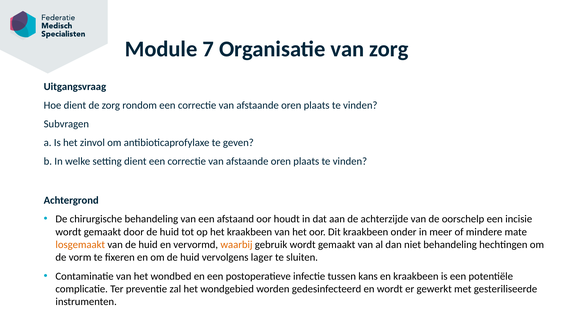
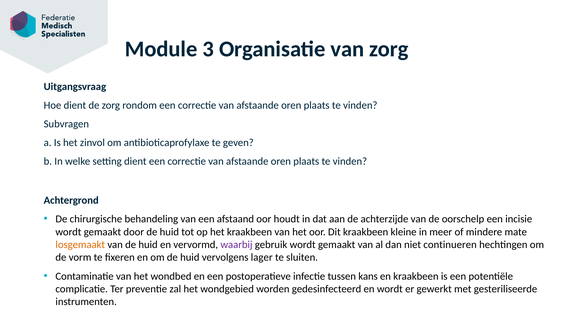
7: 7 -> 3 (208, 49)
onder: onder -> kleine (404, 232)
waarbij colour: orange -> purple (237, 245)
niet behandeling: behandeling -> continueren (450, 245)
